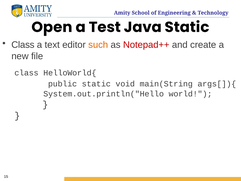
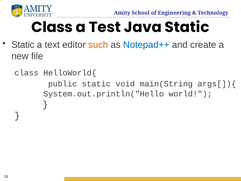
Open: Open -> Class (52, 27)
Class: Class -> Static (23, 45)
Notepad++ colour: red -> blue (146, 45)
